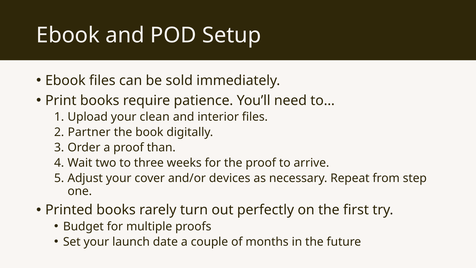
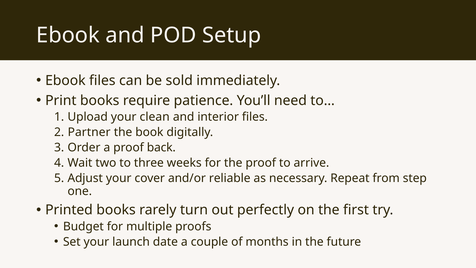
than: than -> back (161, 147)
devices: devices -> reliable (230, 178)
